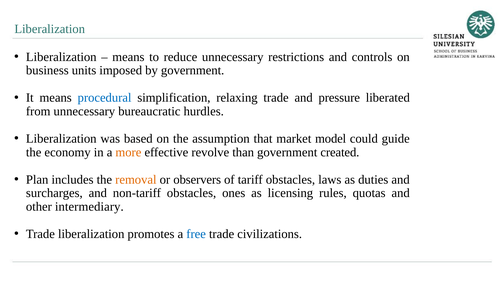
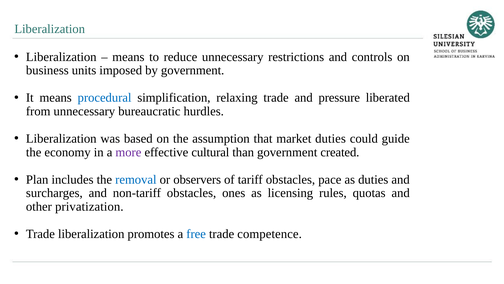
market model: model -> duties (331, 138)
more colour: orange -> purple (128, 152)
revolve: revolve -> cultural (210, 152)
removal colour: orange -> blue (136, 179)
laws: laws -> pace (330, 179)
intermediary: intermediary -> privatization (89, 206)
civilizations: civilizations -> competence (270, 234)
